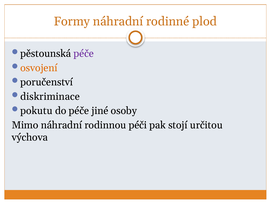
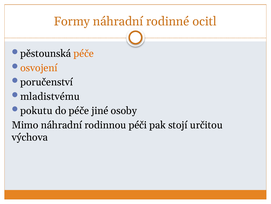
plod: plod -> ocitl (205, 21)
péče colour: purple -> orange (84, 53)
diskriminace: diskriminace -> mladistvému (50, 96)
